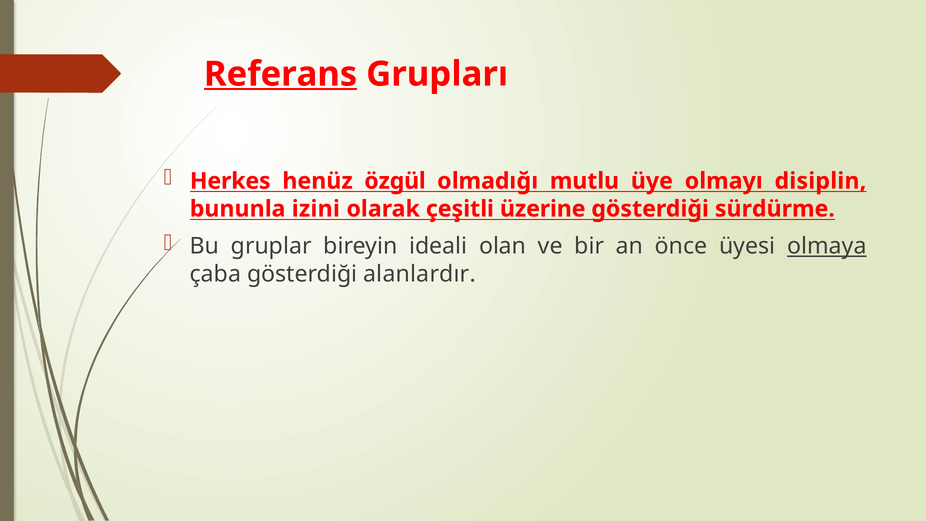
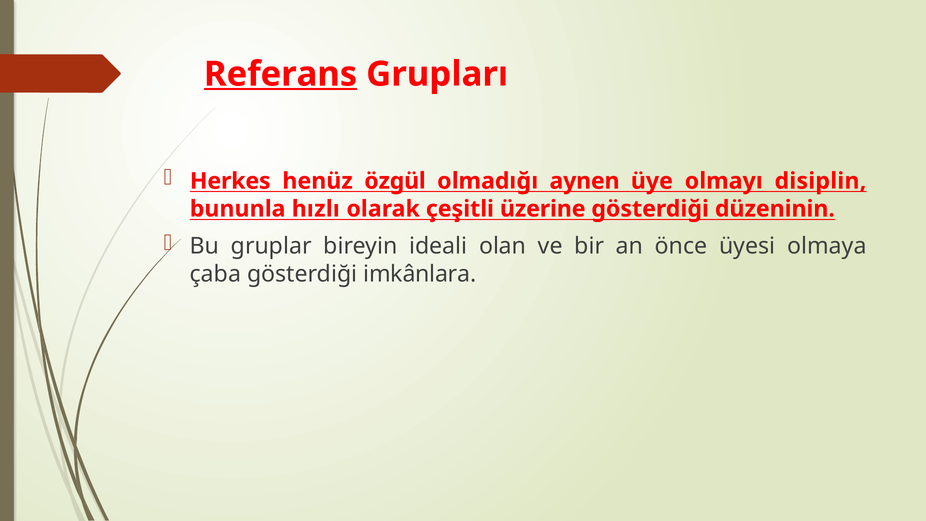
mutlu: mutlu -> aynen (585, 181)
izini: izini -> hızlı (316, 209)
sürdürme: sürdürme -> düzeninin (775, 209)
olmaya underline: present -> none (827, 246)
alanlardır: alanlardır -> imkânlara (420, 274)
